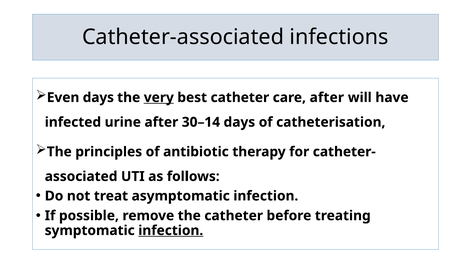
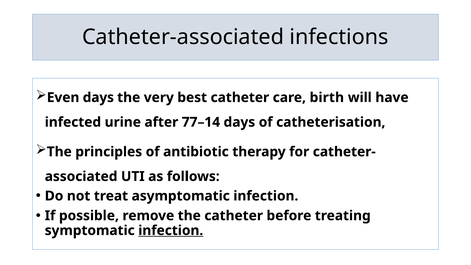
very underline: present -> none (159, 97)
care after: after -> birth (327, 97)
30–14: 30–14 -> 77–14 (201, 122)
